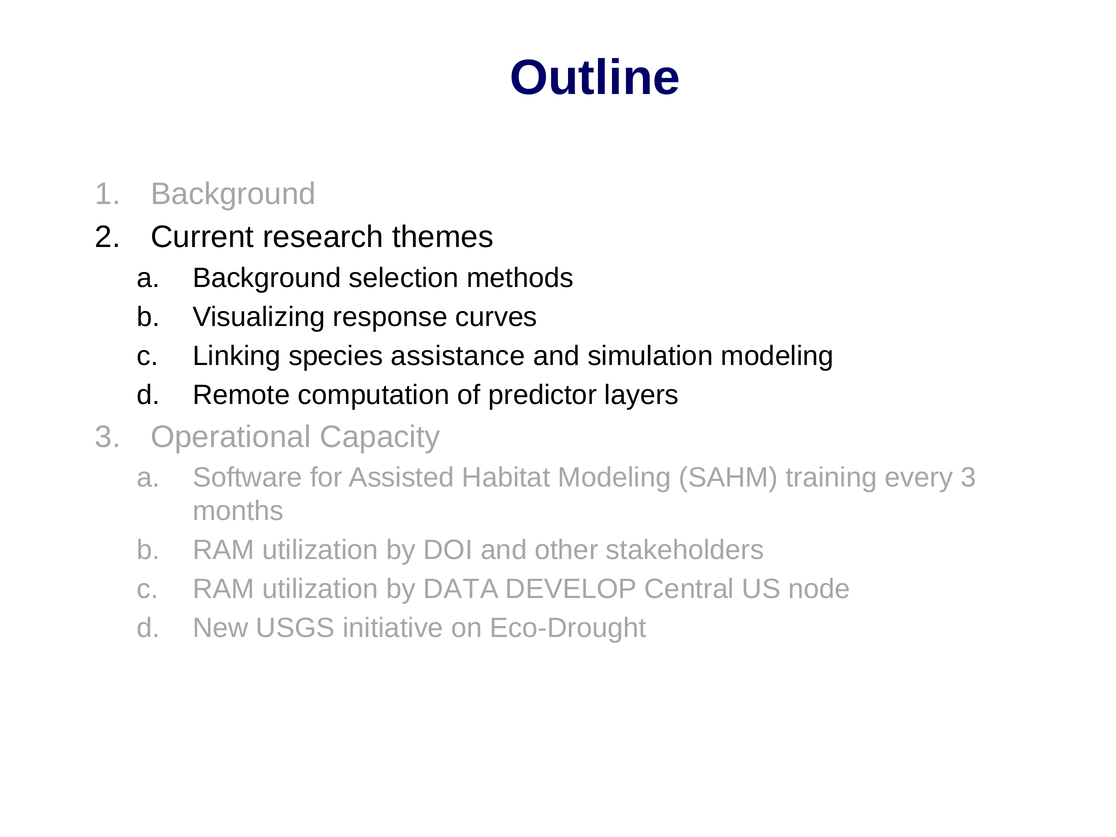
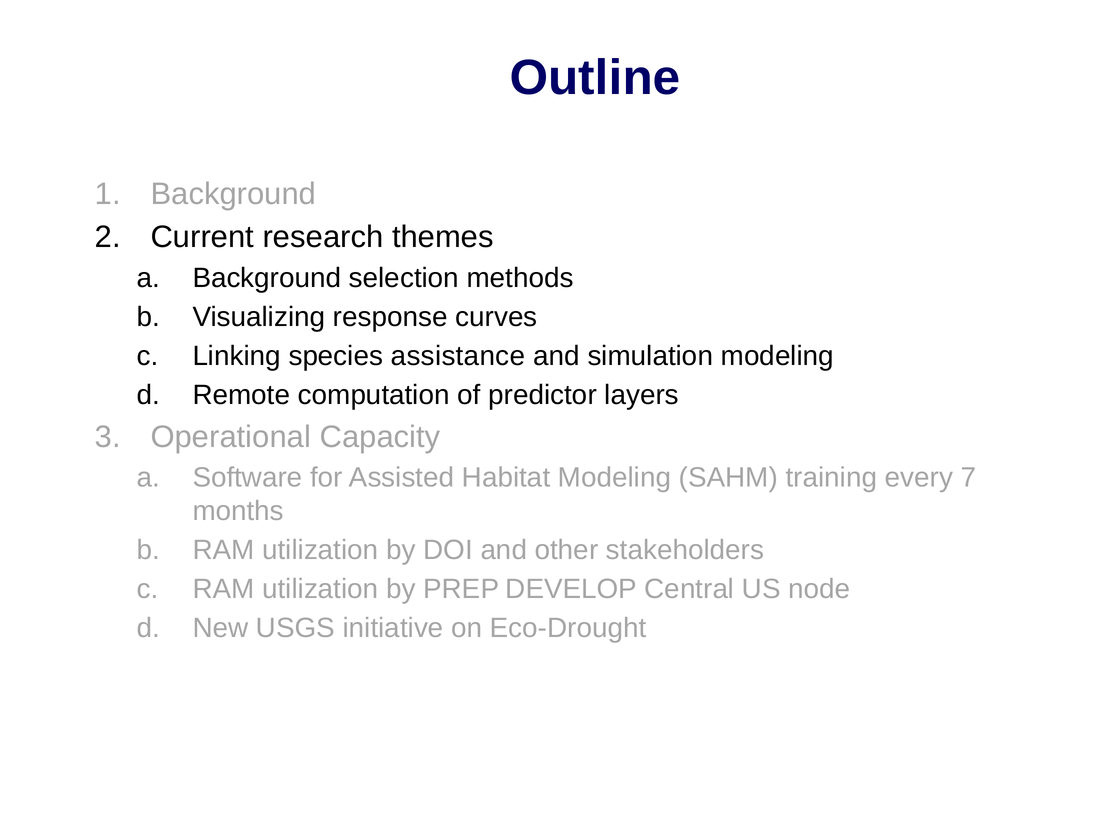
every 3: 3 -> 7 (969, 478)
DATA: DATA -> PREP (461, 589)
